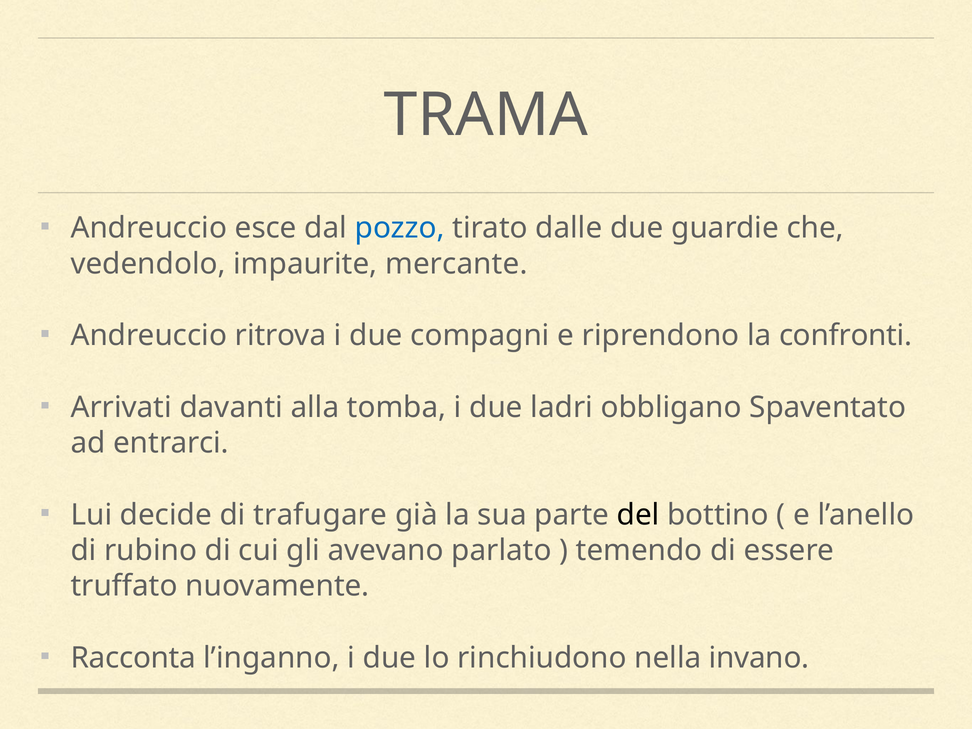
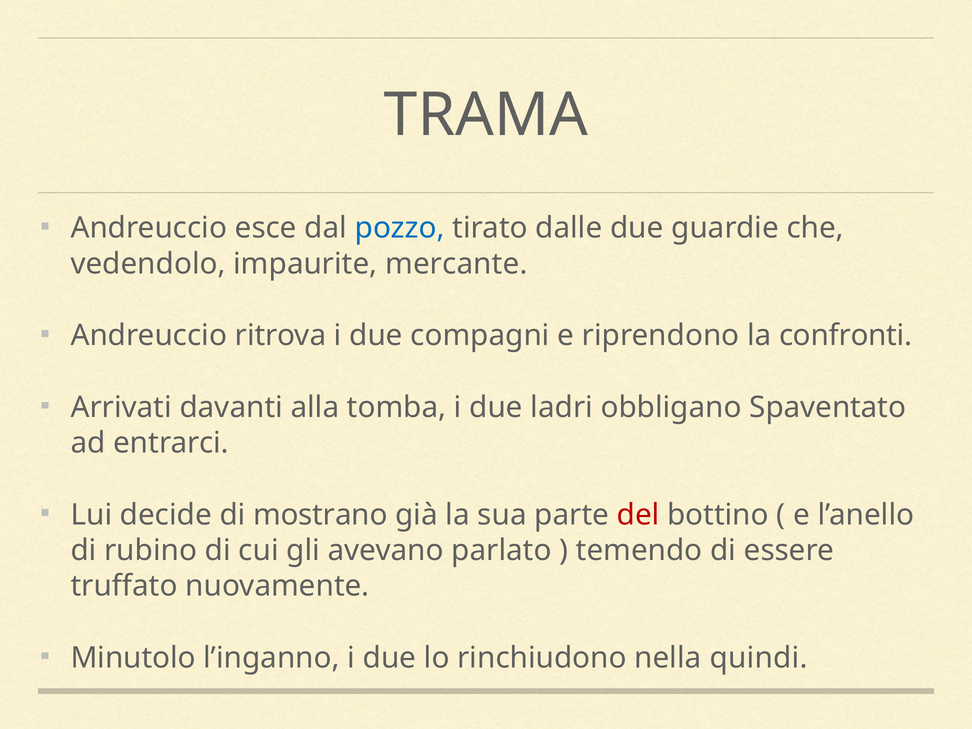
trafugare: trafugare -> mostrano (320, 515)
del colour: black -> red (638, 515)
Racconta: Racconta -> Minutolo (133, 658)
invano: invano -> quindi (759, 658)
